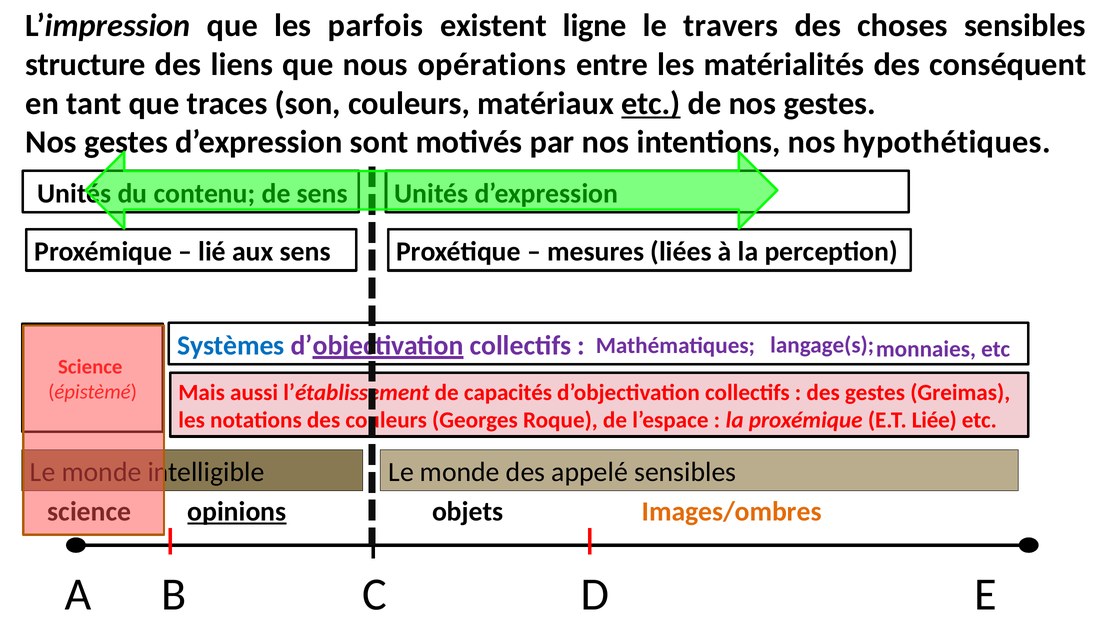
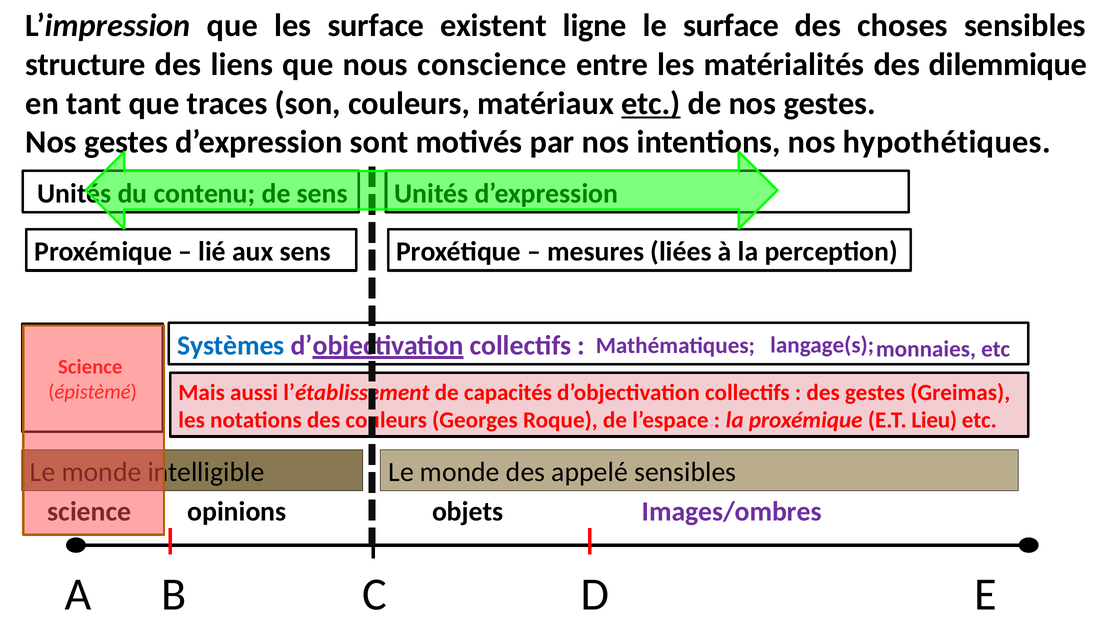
les parfois: parfois -> surface (376, 26)
le travers: travers -> surface (731, 26)
opérations: opérations -> conscience (492, 65)
conséquent: conséquent -> dilemmique (1008, 65)
Liée: Liée -> Lieu (934, 420)
opinions underline: present -> none (237, 512)
Images/ombres colour: orange -> purple (732, 512)
